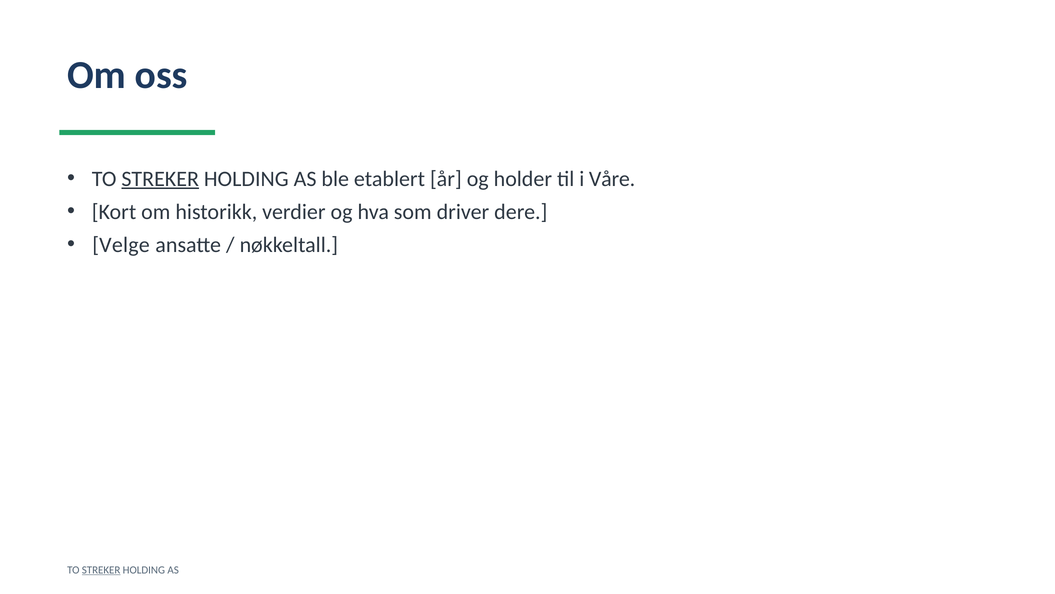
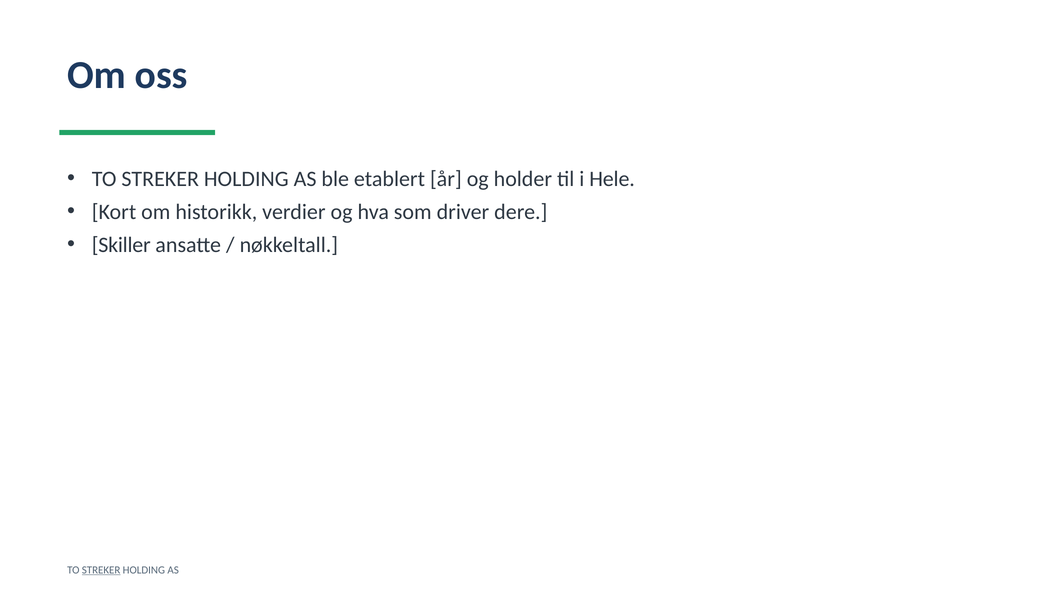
STREKER underline: present -> none (160, 179)
Våre: Våre -> Hele (612, 179)
Velge: Velge -> Skiller (121, 245)
